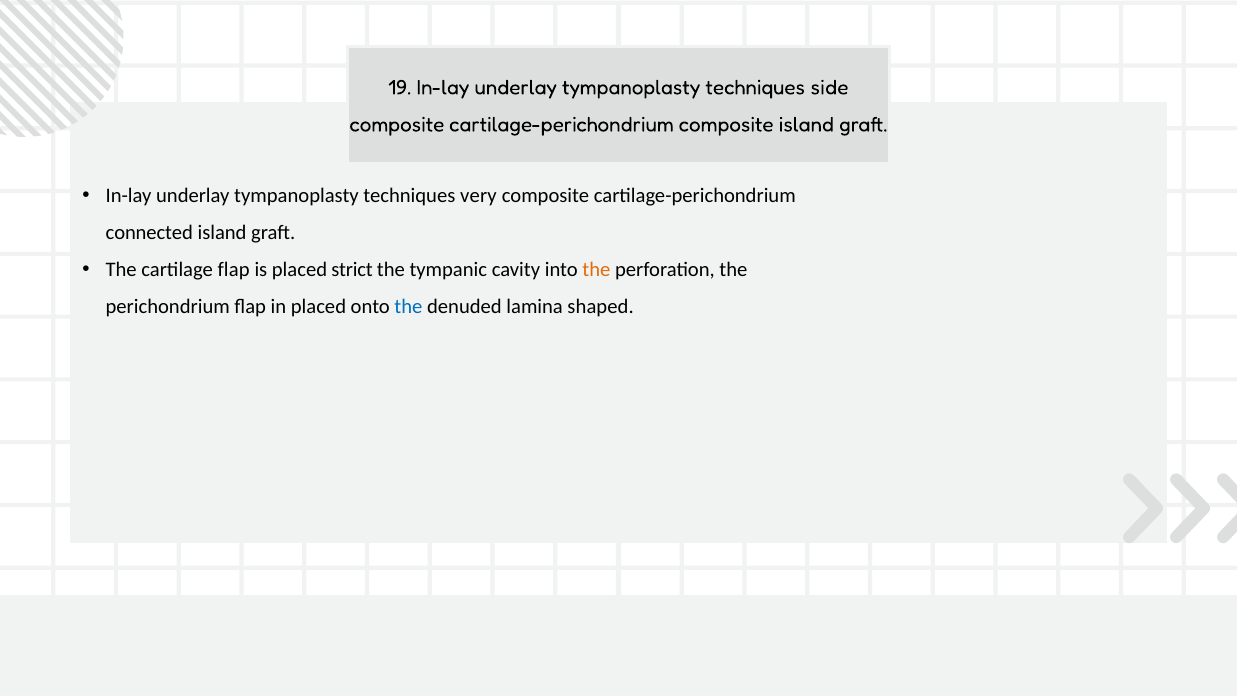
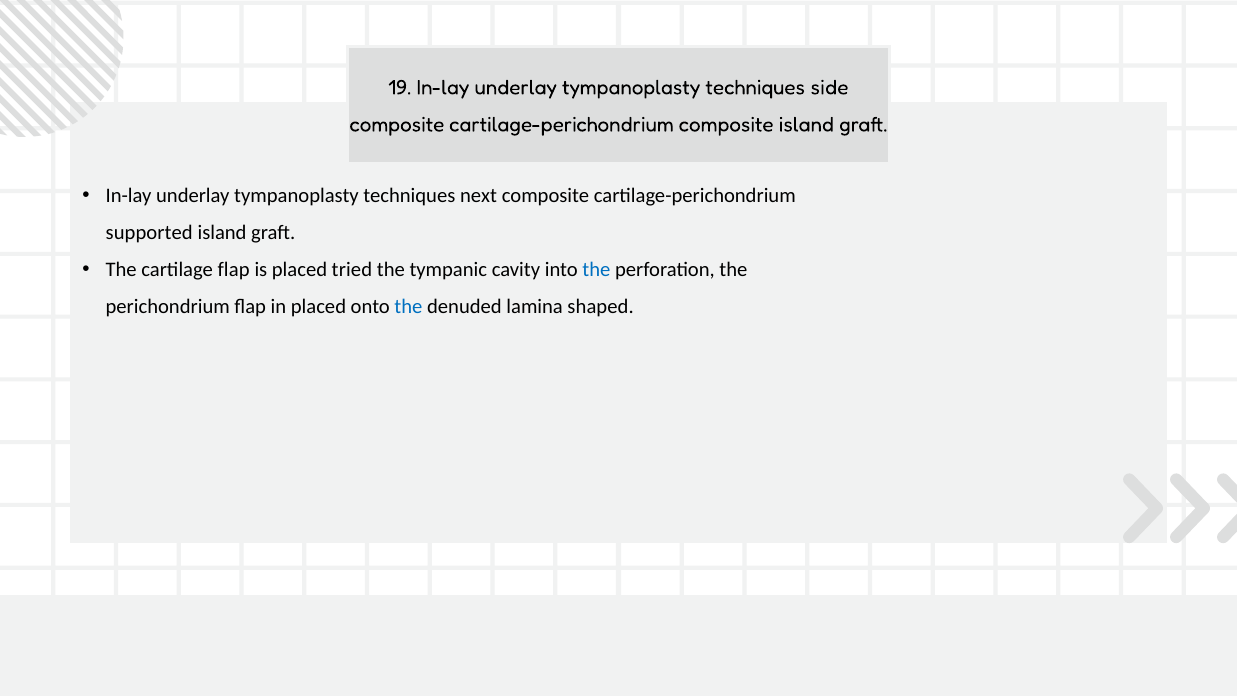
very: very -> next (479, 195)
connected: connected -> supported (149, 232)
strict: strict -> tried (352, 270)
the colour: orange -> blue (596, 270)
